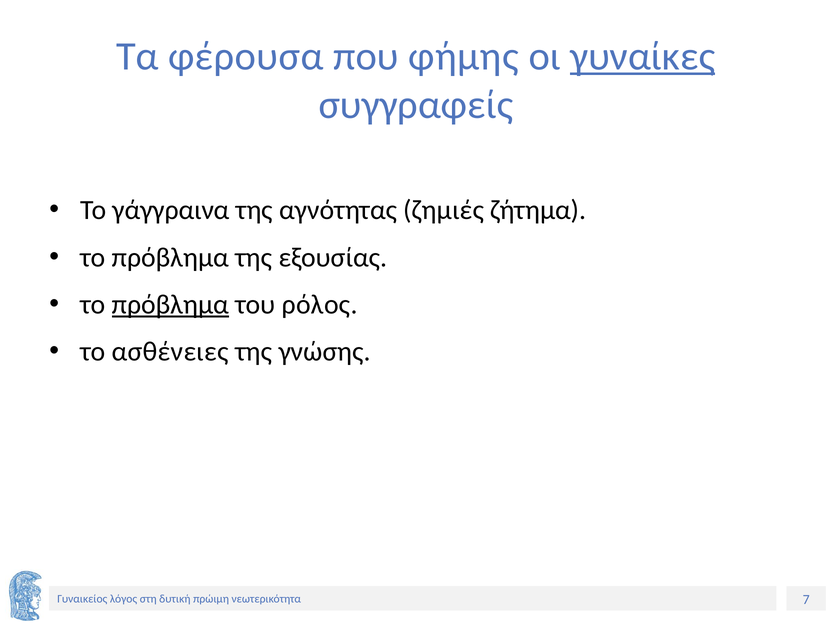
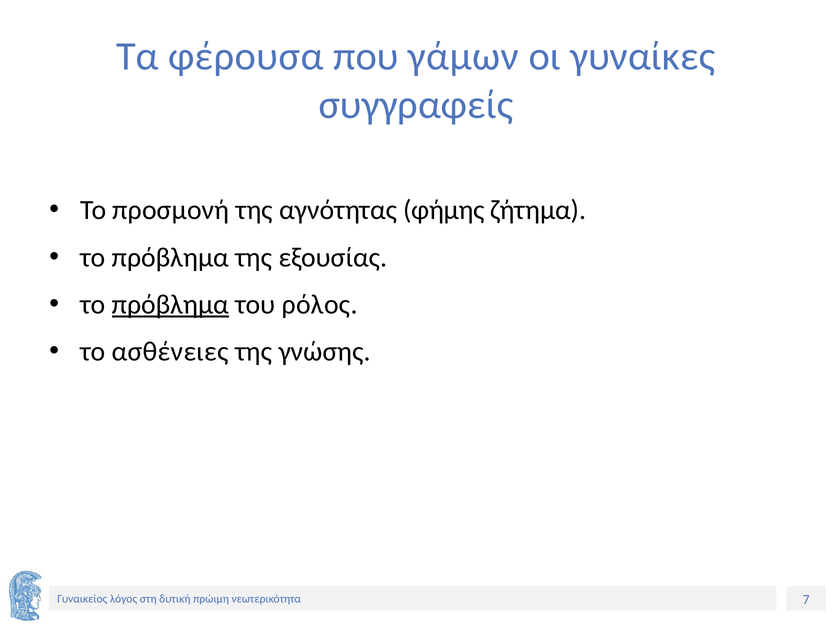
φήμης: φήμης -> γάμων (464, 56)
γυναίκες underline: present -> none (643, 56)
γάγγραινα: γάγγραινα -> προσμονή (171, 210)
ζημιές: ζημιές -> φήμης (444, 210)
